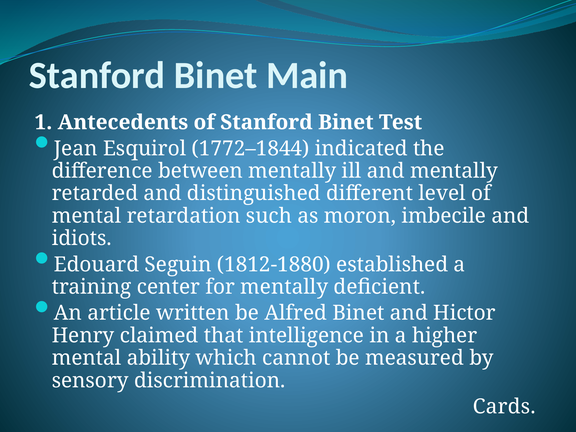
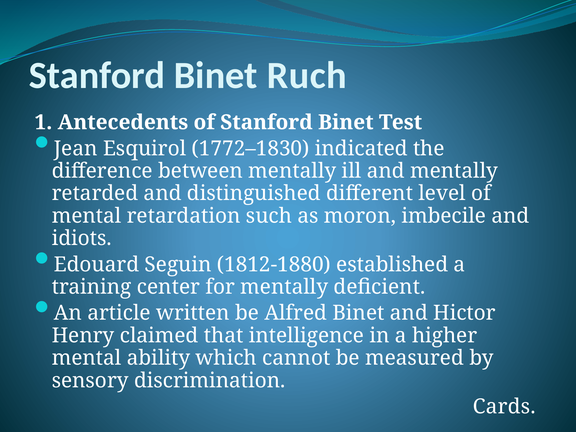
Main: Main -> Ruch (307, 76)
1772–1844: 1772–1844 -> 1772–1830 (251, 149)
